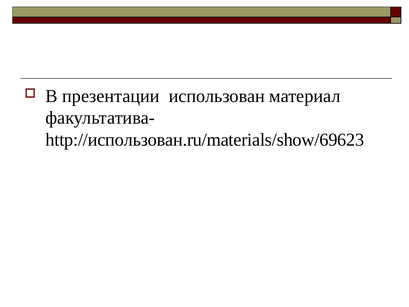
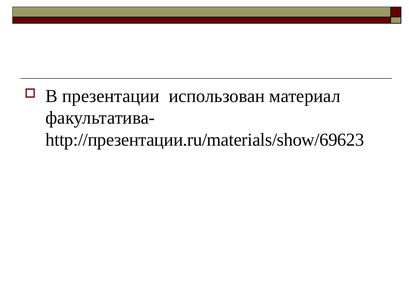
http://использован.ru/materials/show/69623: http://использован.ru/materials/show/69623 -> http://презентации.ru/materials/show/69623 (205, 140)
